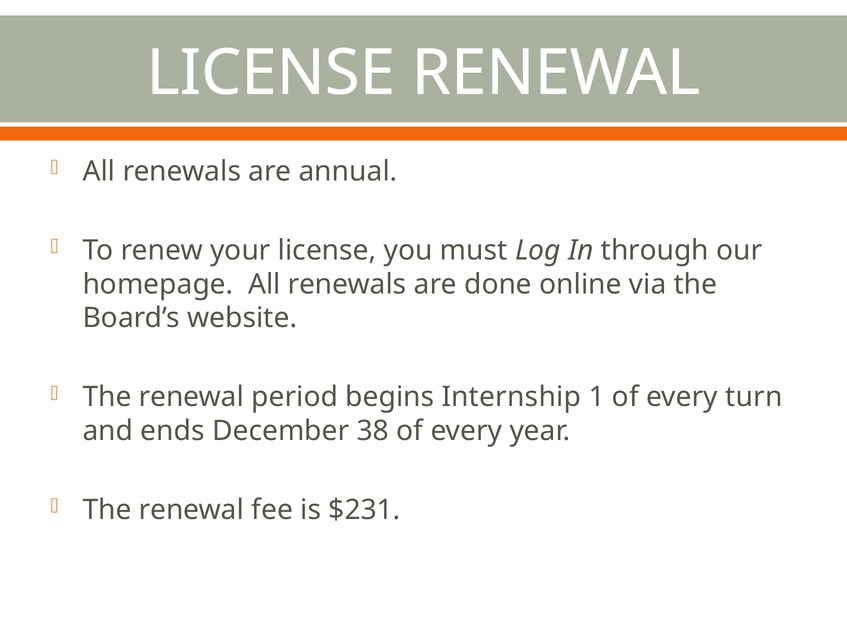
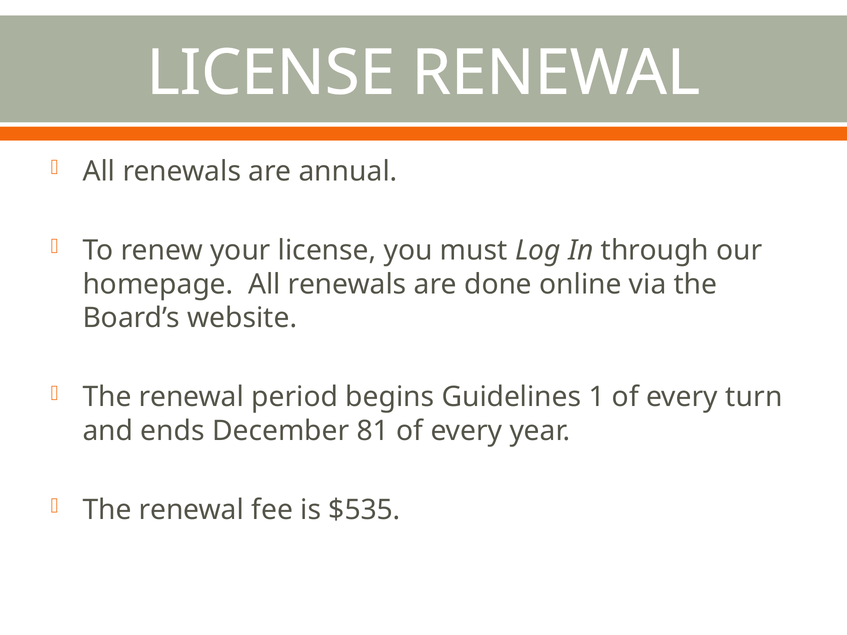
Internship: Internship -> Guidelines (511, 397)
38: 38 -> 81 (373, 431)
$231: $231 -> $535 (364, 510)
